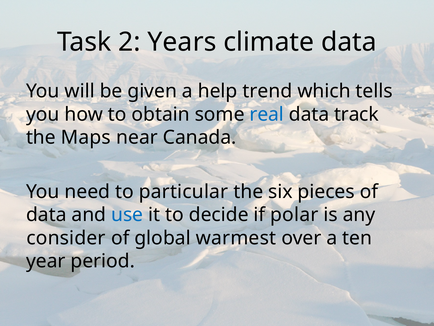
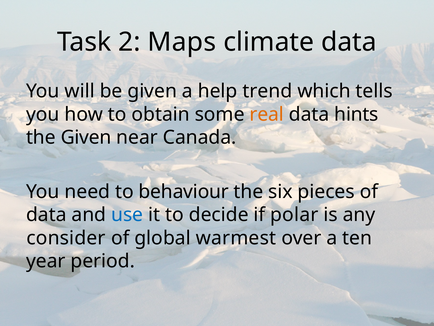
Years: Years -> Maps (182, 42)
real colour: blue -> orange (267, 114)
track: track -> hints (356, 114)
the Maps: Maps -> Given (86, 137)
particular: particular -> behaviour (184, 191)
